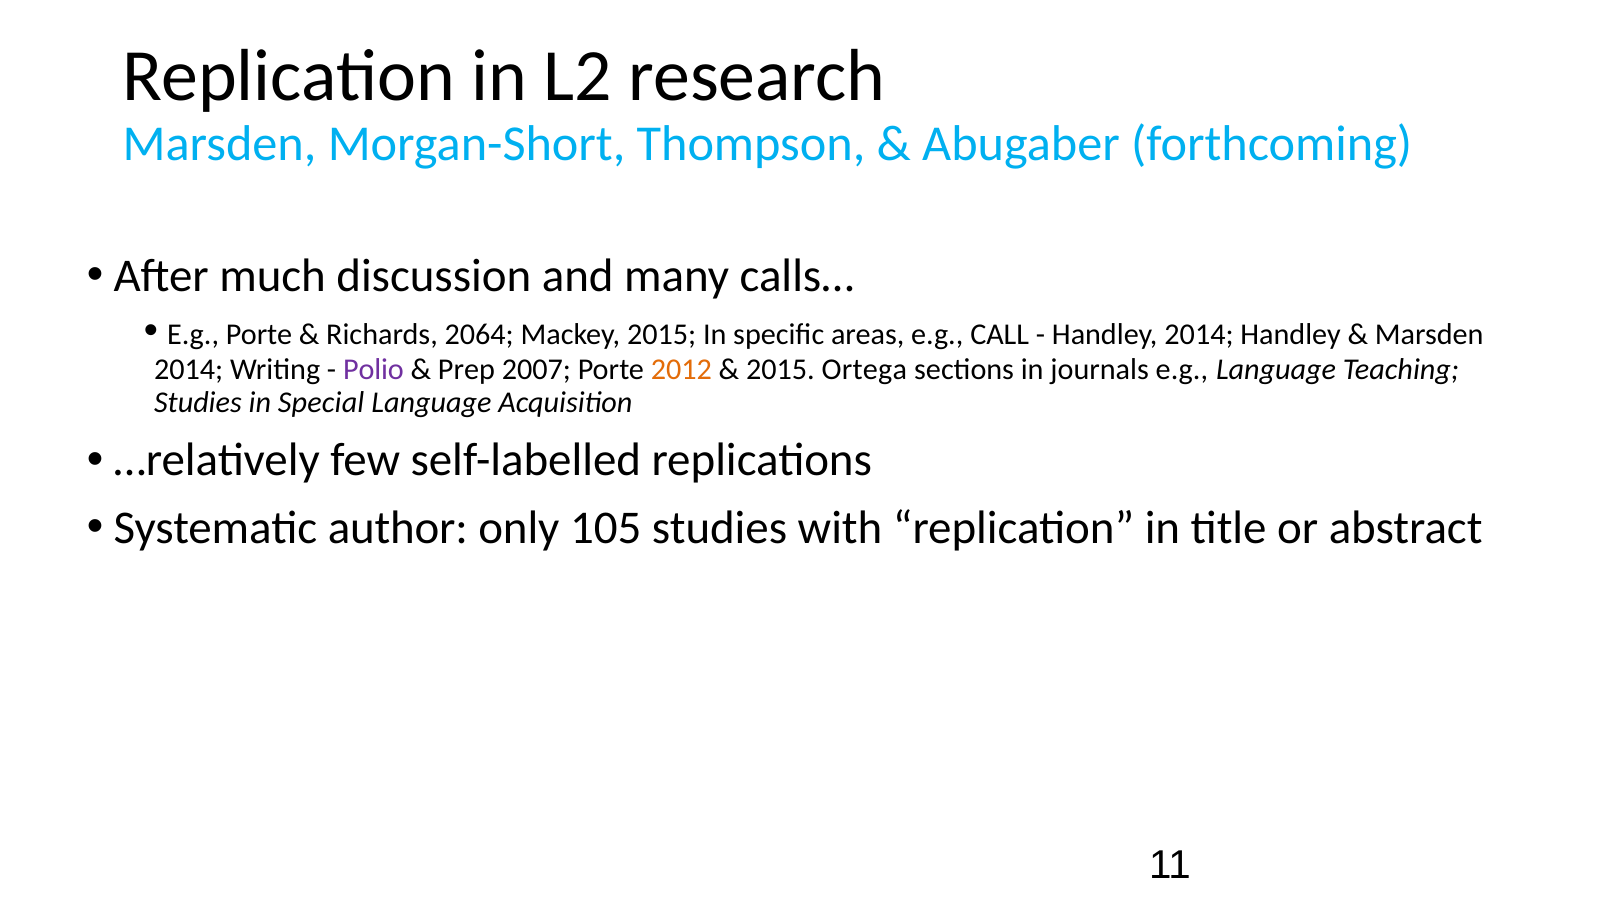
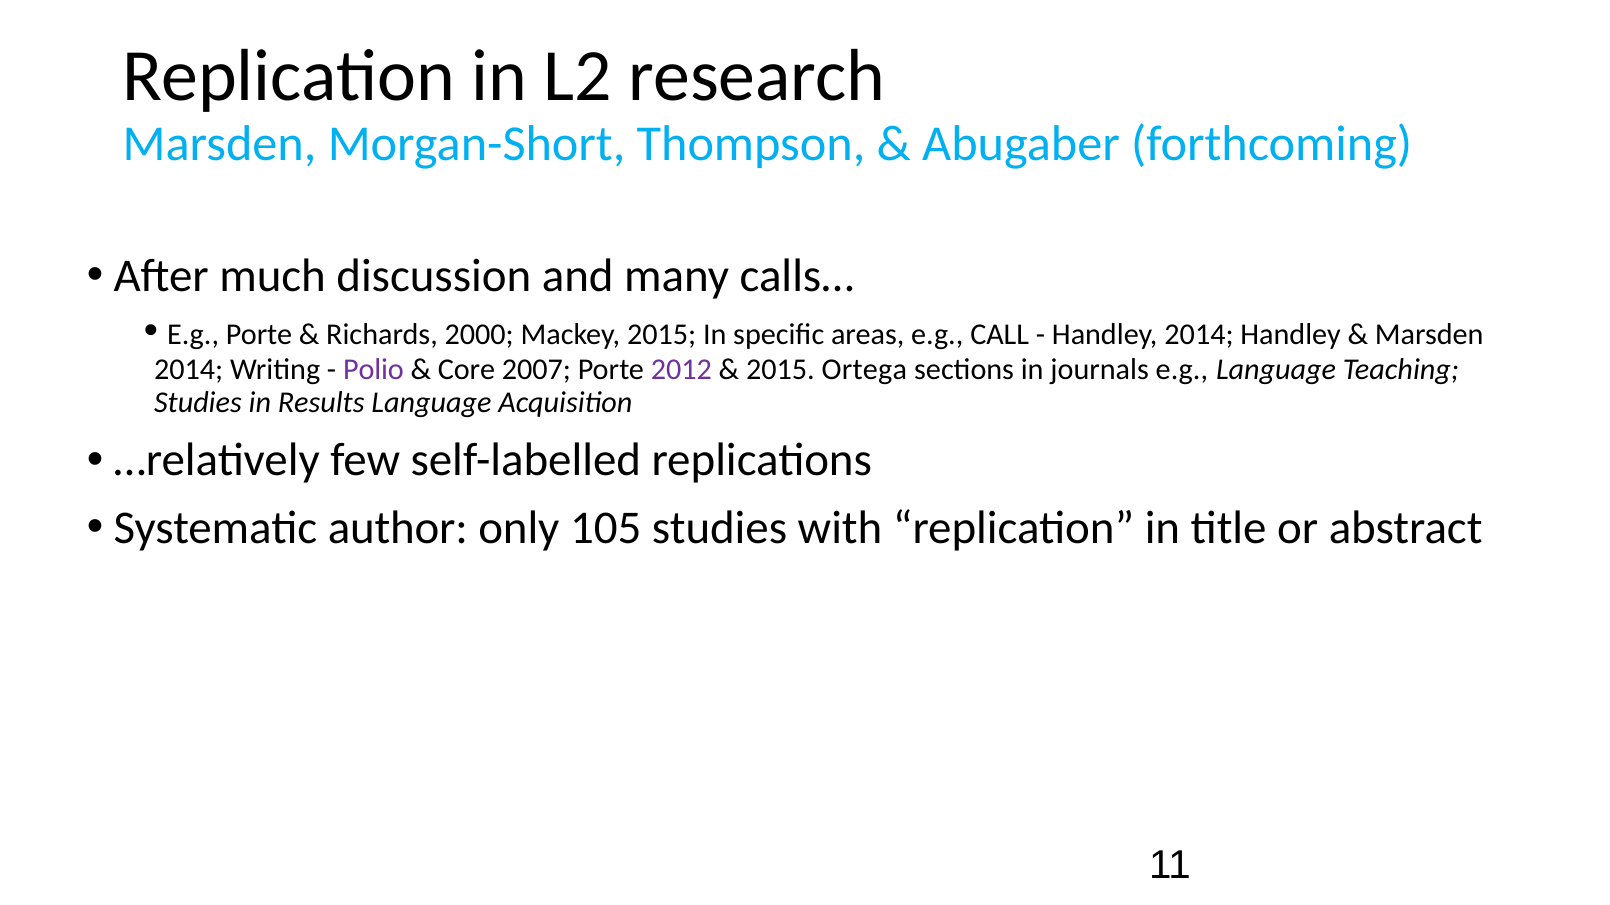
2064: 2064 -> 2000 (479, 335)
Prep: Prep -> Core (467, 370)
2012 colour: orange -> purple (681, 370)
Special: Special -> Results (321, 403)
